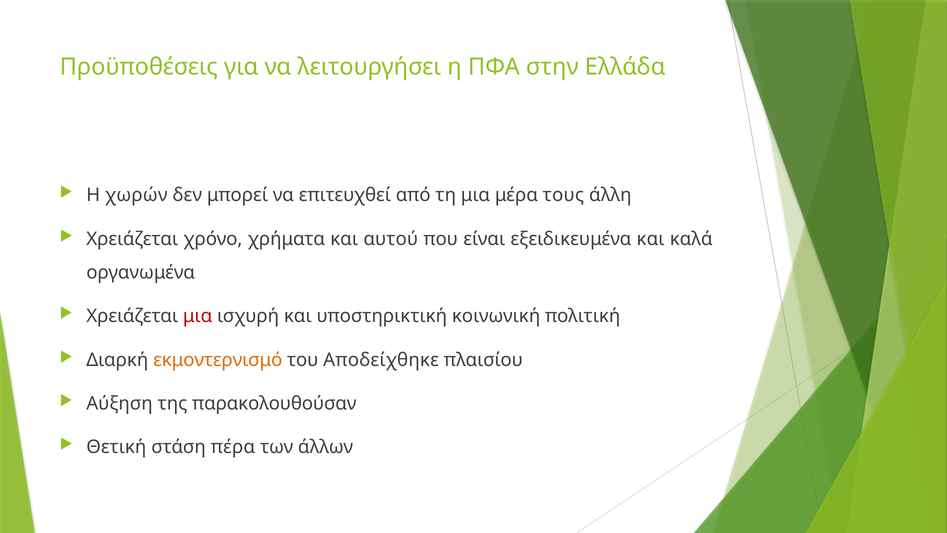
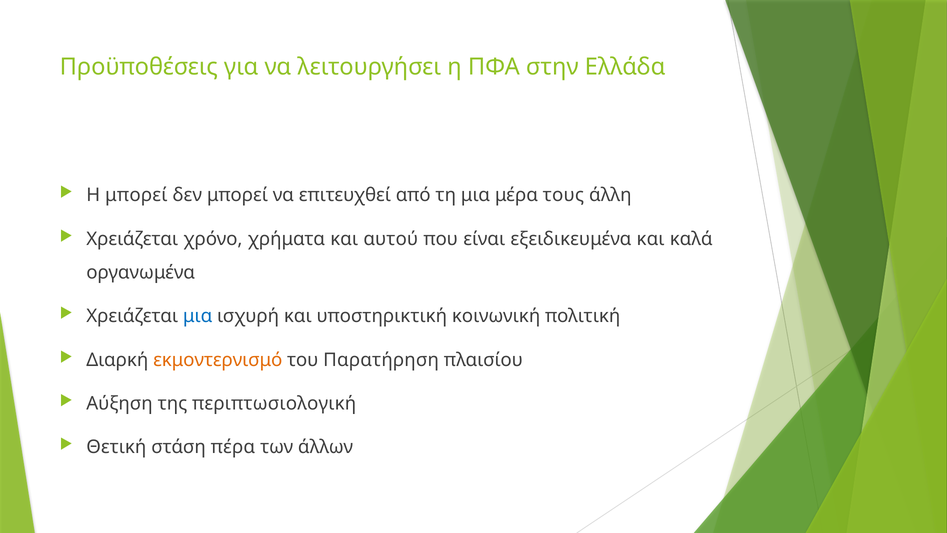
Η χωρών: χωρών -> μπορεί (136, 195)
μια colour: red -> blue (198, 316)
Αποδείχθηκε: Αποδείχθηκε -> Παρατήρηση (381, 360)
παρακολουθούσαν: παρακολουθούσαν -> περιπτωσιολογική (274, 403)
